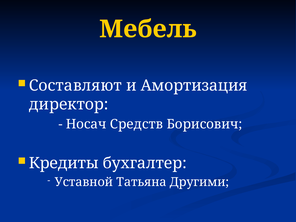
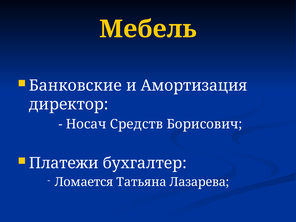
Составляют: Составляют -> Банковские (75, 86)
Кредиты: Кредиты -> Платежи (64, 163)
Уставной: Уставной -> Ломается (84, 182)
Другими: Другими -> Лазарева (199, 182)
